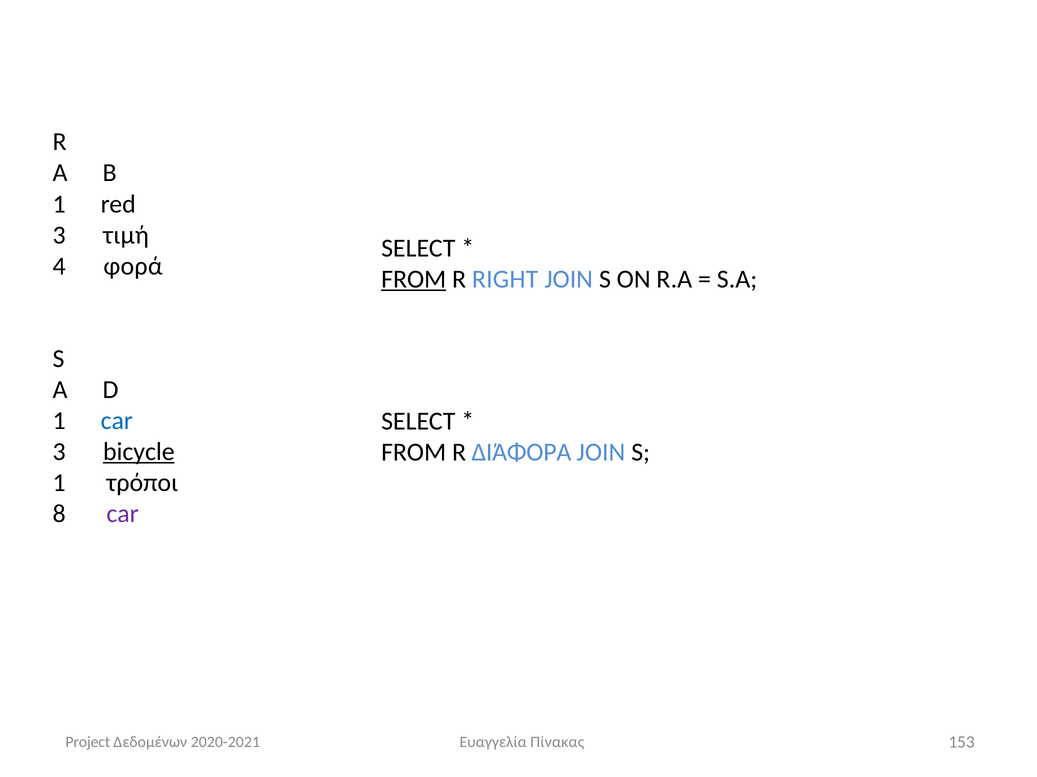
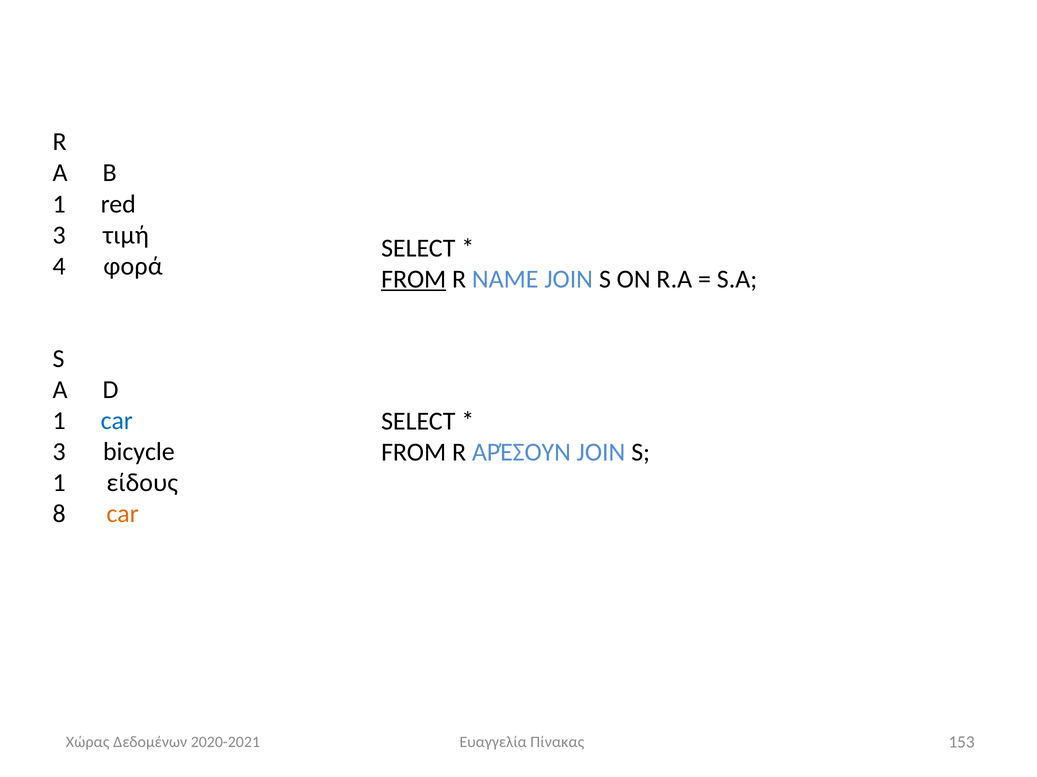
RIGHT: RIGHT -> NAME (505, 279)
bicycle underline: present -> none (139, 452)
ΔΙΆΦΟΡΑ: ΔΙΆΦΟΡΑ -> ΑΡΈΣΟΥΝ (521, 453)
τρόποι: τρόποι -> είδους (142, 483)
car colour: purple -> orange (123, 514)
Project: Project -> Χώρας (88, 743)
